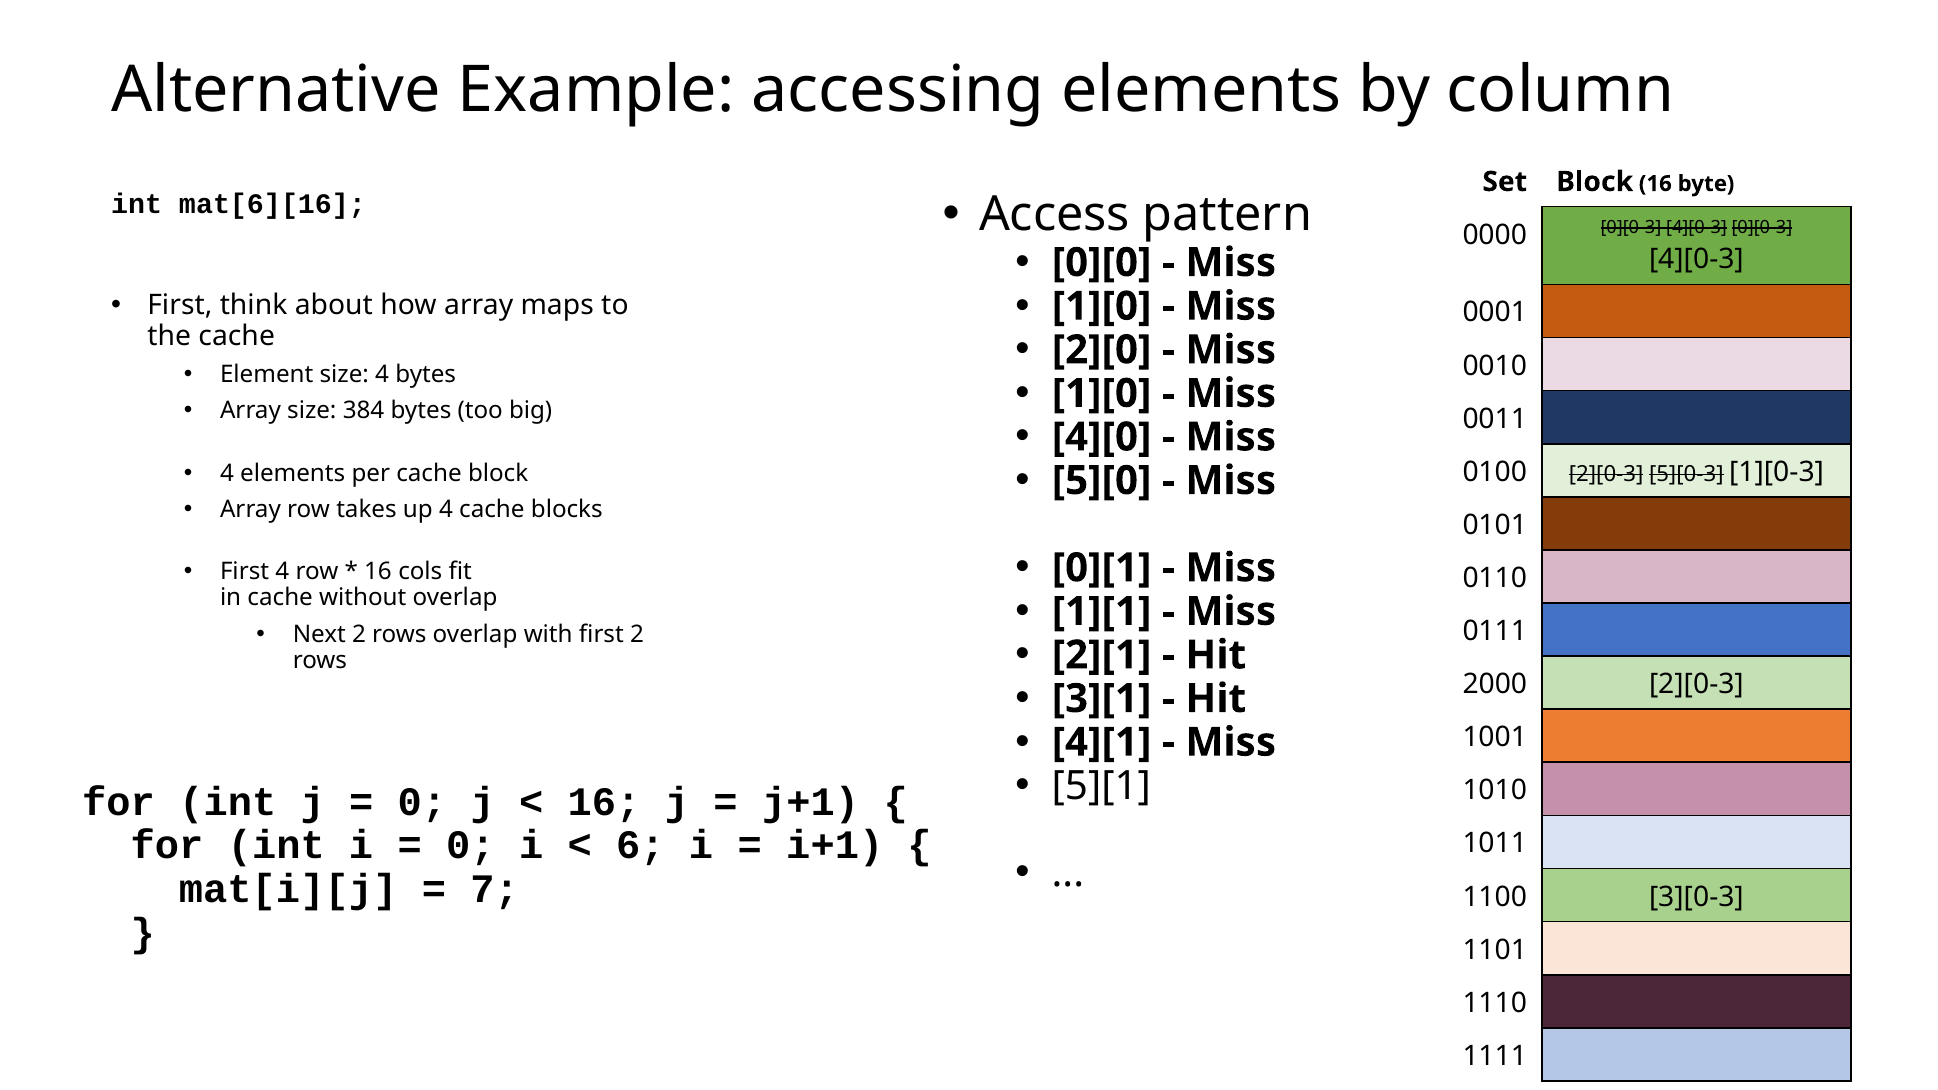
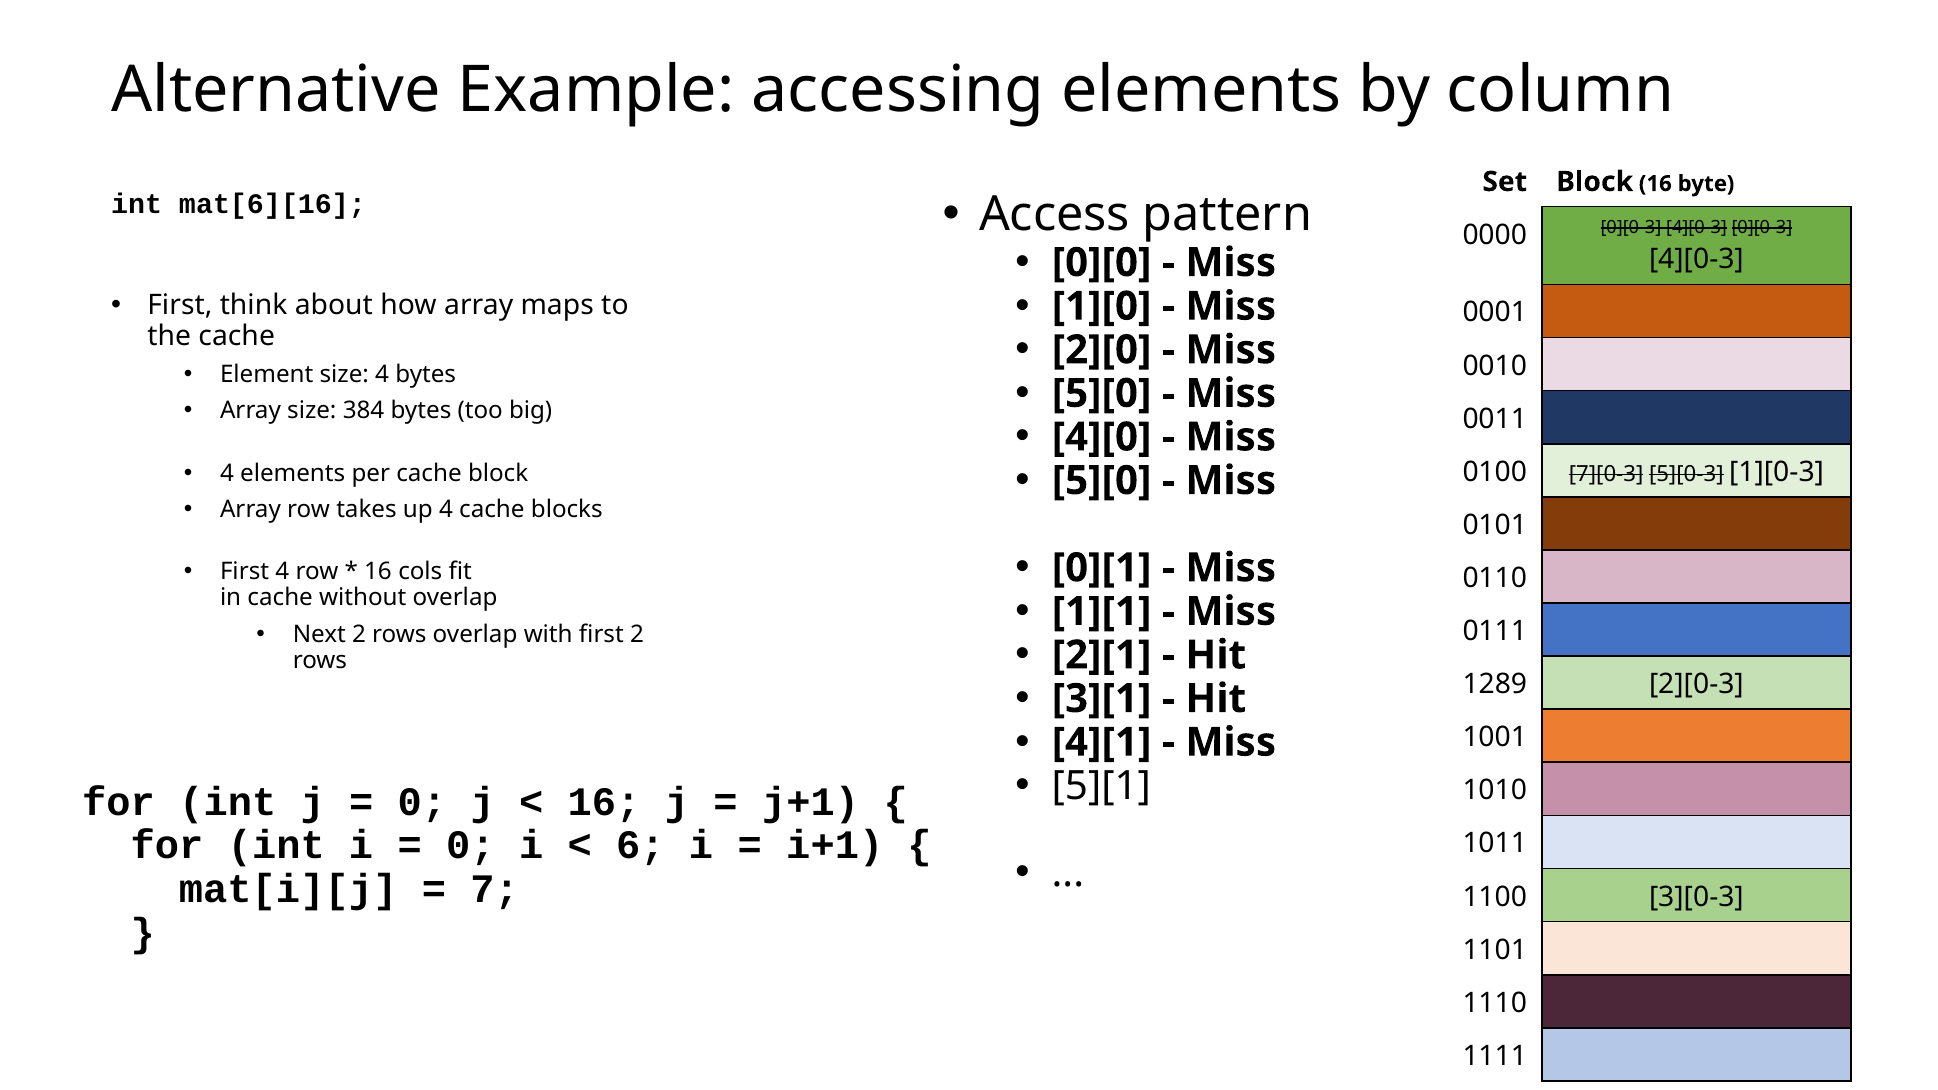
1][0: 1][0 -> 5][0 (1102, 394)
0100 2][0-3: 2][0-3 -> 7][0-3 (1606, 474)
2000: 2000 -> 1289 (1495, 684)
